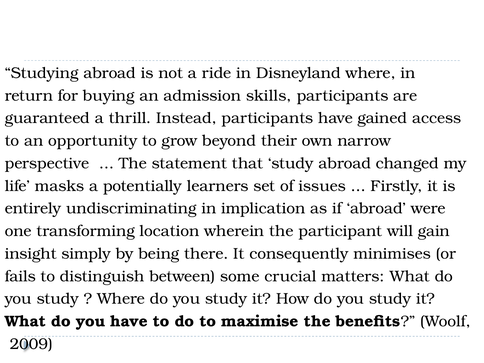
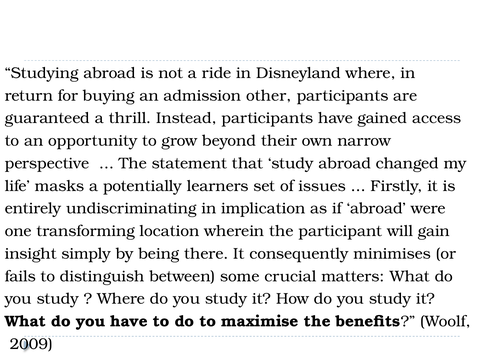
skills: skills -> other (269, 96)
